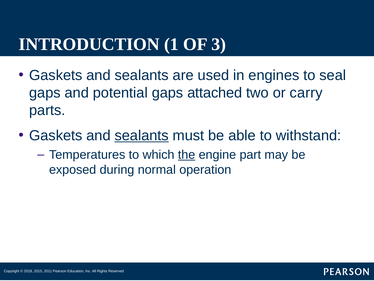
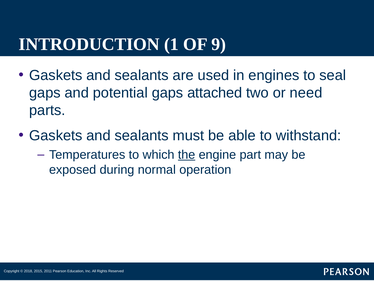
3: 3 -> 9 (219, 44)
carry: carry -> need (306, 93)
sealants underline: present -> none (142, 135)
